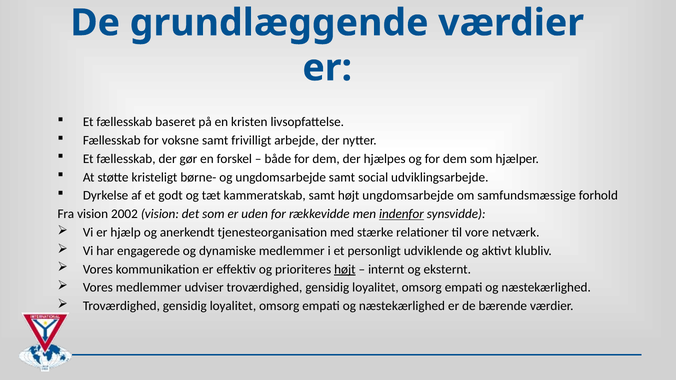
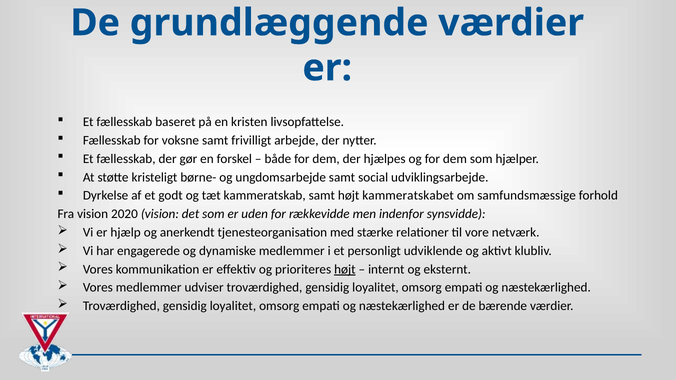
højt ungdomsarbejde: ungdomsarbejde -> kammeratskabet (408, 196)
2002: 2002 -> 2020 (124, 214)
indenfor underline: present -> none (401, 214)
